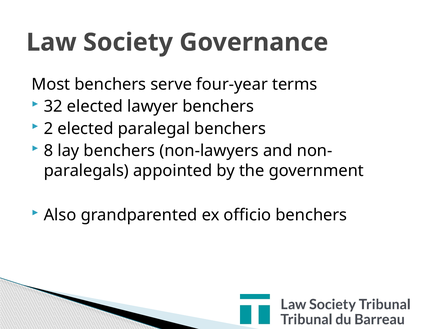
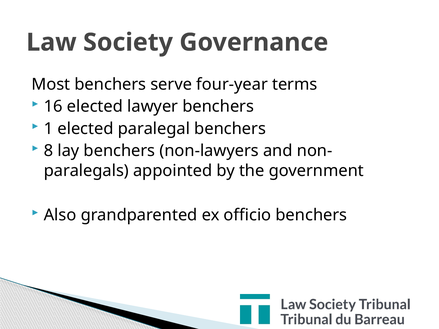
32: 32 -> 16 (53, 107)
2: 2 -> 1 (49, 129)
